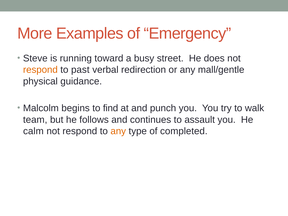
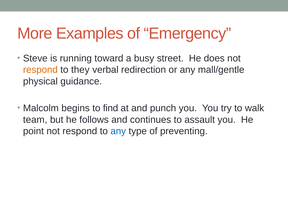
past: past -> they (80, 70)
calm: calm -> point (33, 131)
any colour: orange -> blue (118, 131)
completed: completed -> preventing (184, 131)
